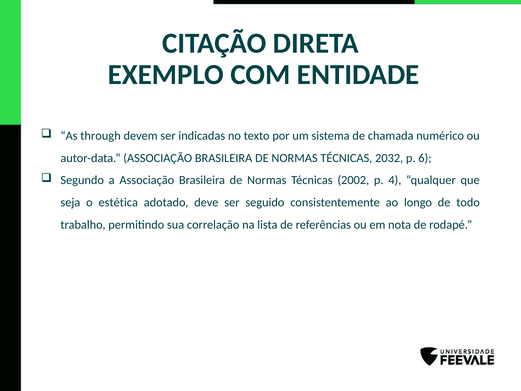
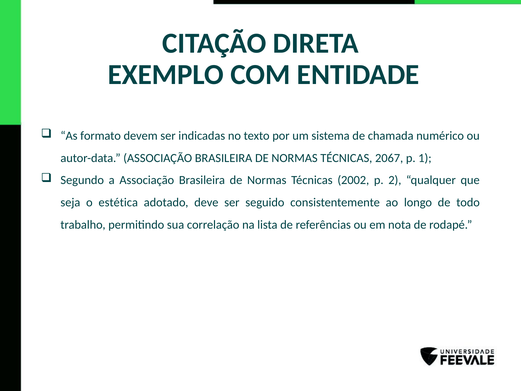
through: through -> formato (101, 136)
2032: 2032 -> 2067 (389, 158)
6: 6 -> 1 (425, 158)
4: 4 -> 2 (395, 180)
